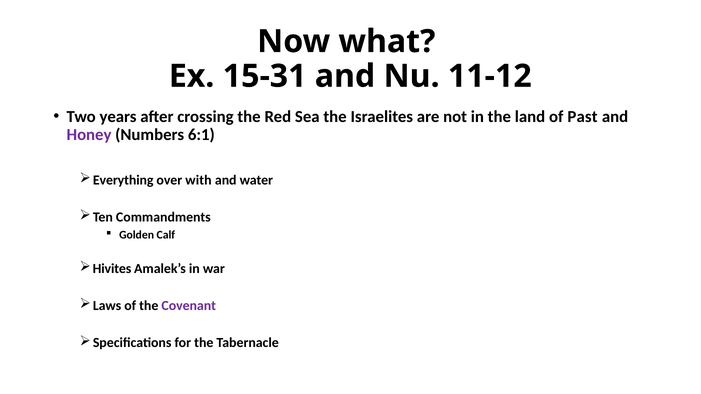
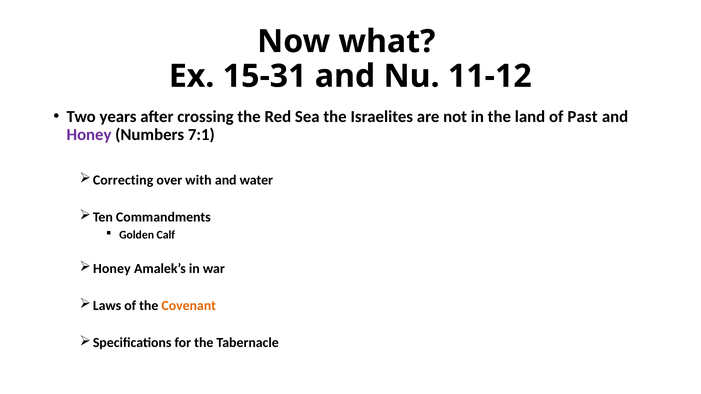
6:1: 6:1 -> 7:1 (201, 135)
Everything: Everything -> Correcting (123, 180)
Hivites: Hivites -> Honey (112, 269)
Covenant colour: purple -> orange (189, 306)
